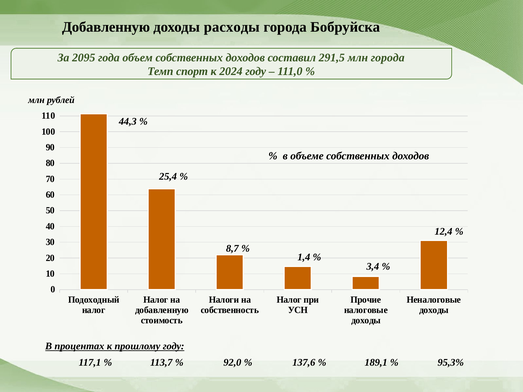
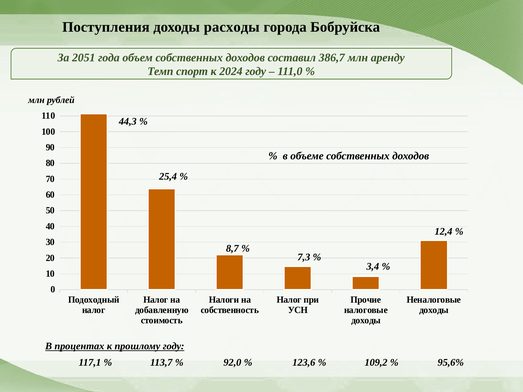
Добавленную: Добавленную -> Поступления (106, 27)
2095: 2095 -> 2051 (84, 58)
291,5: 291,5 -> 386,7 (332, 58)
млн города: города -> аренду (388, 58)
1,4: 1,4 -> 7,3 (304, 257)
137,6: 137,6 -> 123,6 (304, 363)
189,1: 189,1 -> 109,2 (376, 363)
95,3%: 95,3% -> 95,6% (451, 363)
